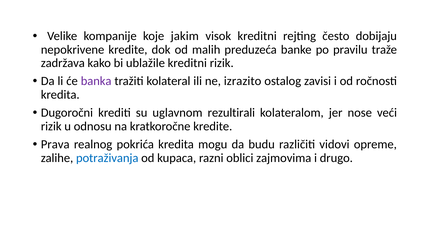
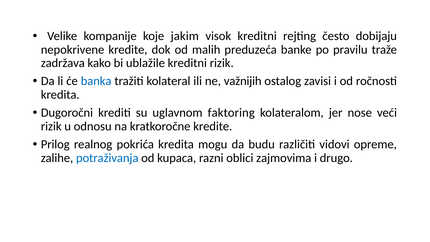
banka colour: purple -> blue (96, 81)
izrazito: izrazito -> važnijih (243, 81)
rezultirali: rezultirali -> faktoring (231, 113)
Prava: Prava -> Prilog (55, 144)
